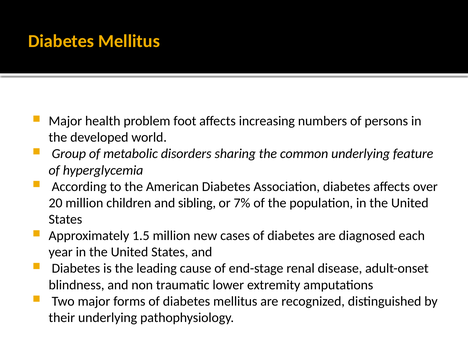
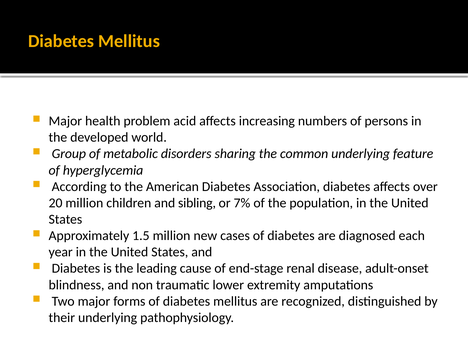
foot: foot -> acid (185, 121)
